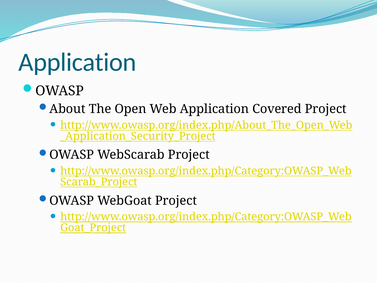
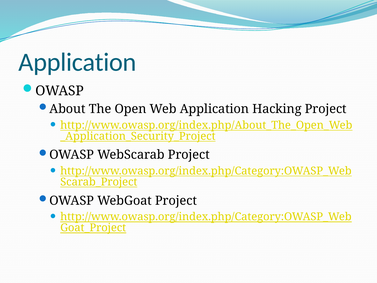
Covered: Covered -> Hacking (277, 109)
